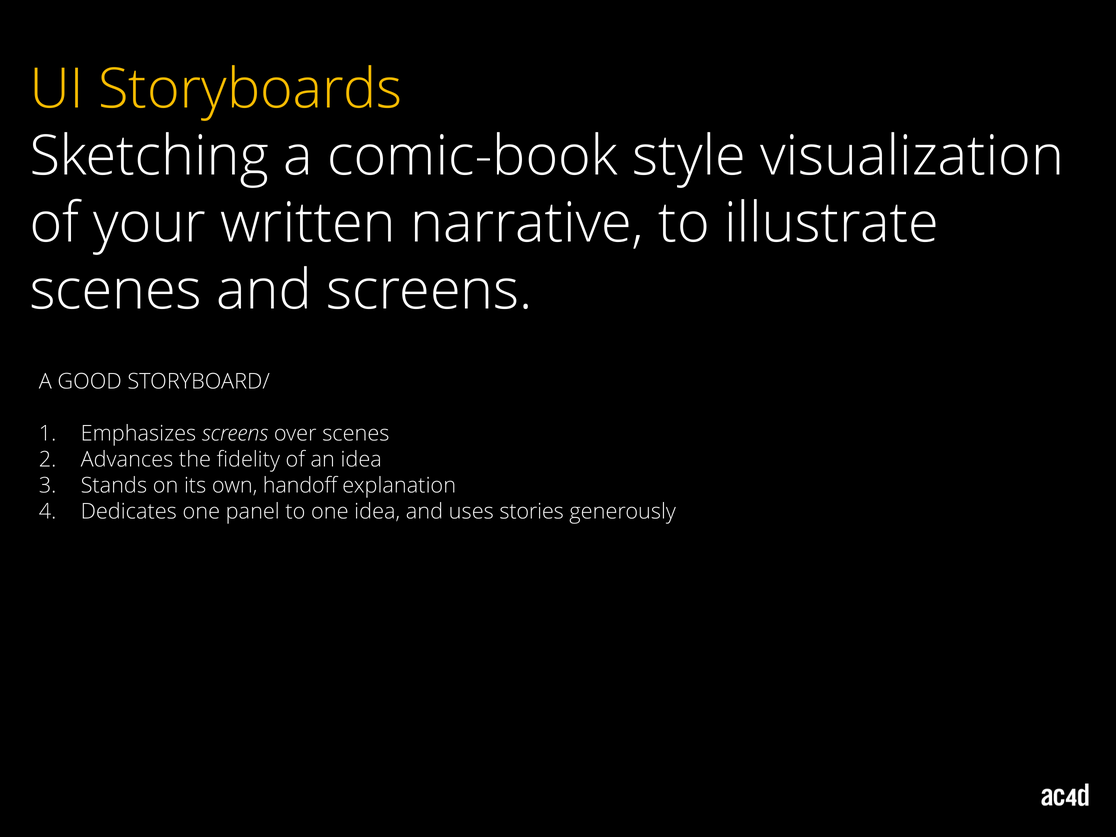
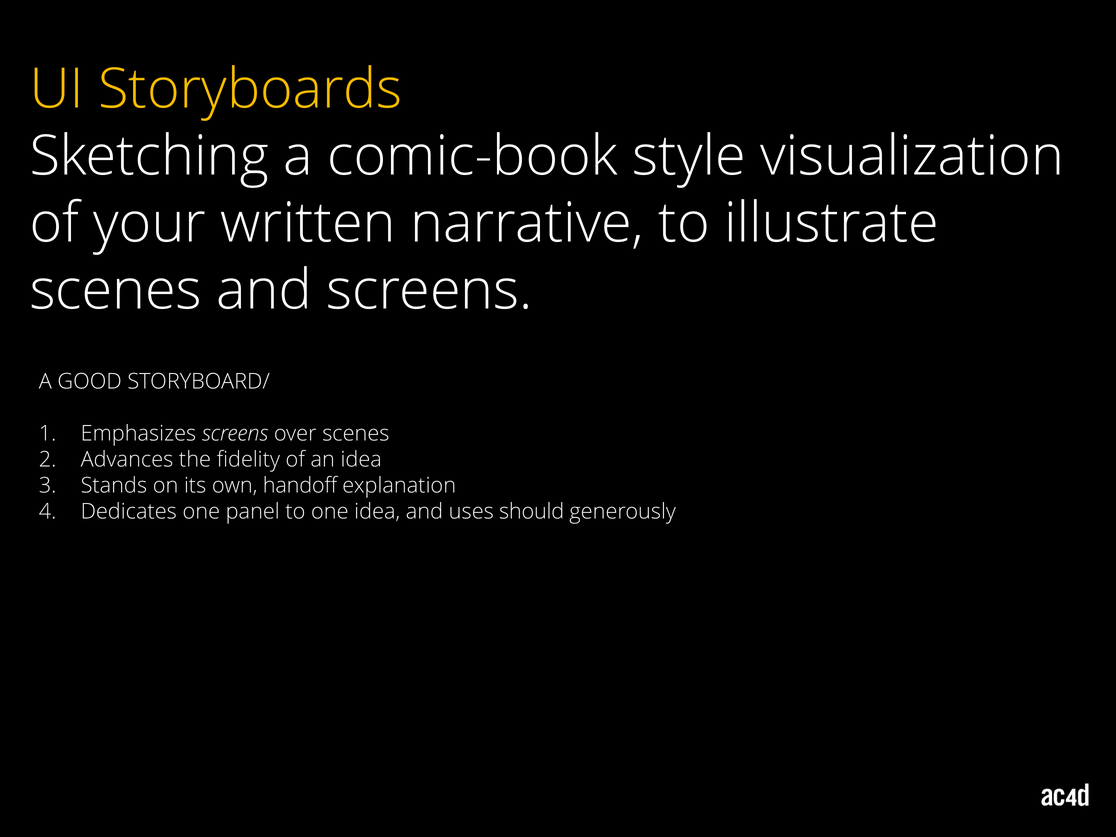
stories: stories -> should (532, 512)
